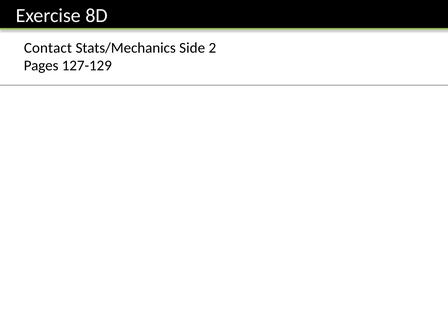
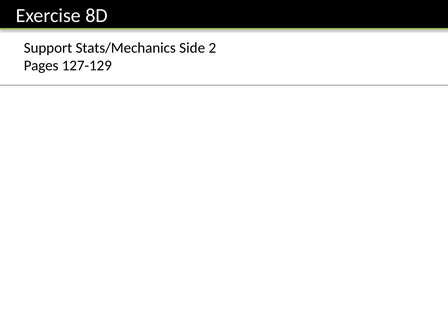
Contact: Contact -> Support (48, 48)
